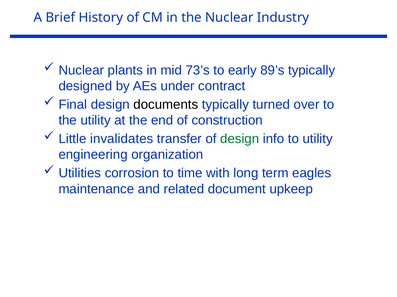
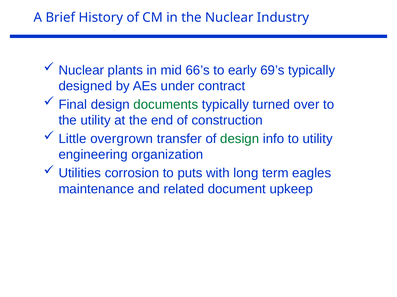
73’s: 73’s -> 66’s (198, 70)
89’s: 89’s -> 69’s (272, 70)
documents colour: black -> green (166, 105)
invalidates: invalidates -> overgrown (122, 139)
time: time -> puts (190, 174)
